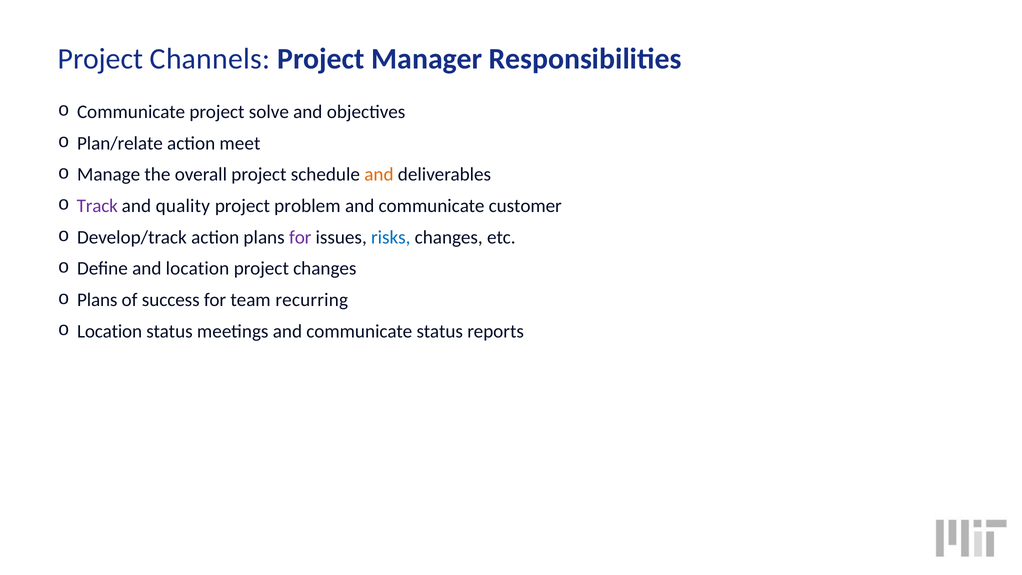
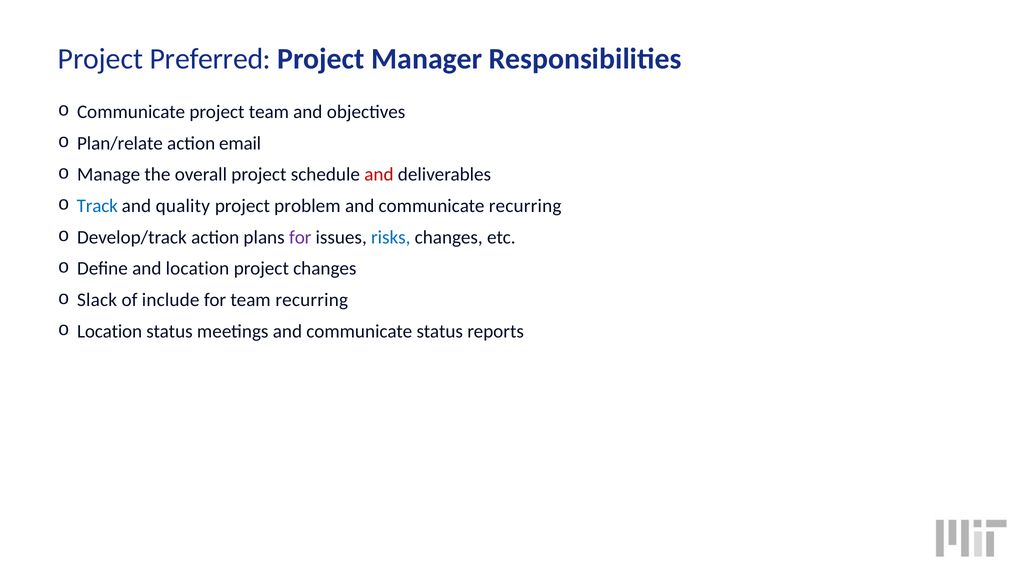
Channels: Channels -> Preferred (210, 59)
project solve: solve -> team (269, 112)
meet: meet -> email (240, 143)
and colour: orange -> red (379, 175)
Track colour: purple -> blue (97, 206)
communicate customer: customer -> recurring (525, 206)
Plans: Plans -> Slack (97, 300)
success: success -> include (171, 300)
